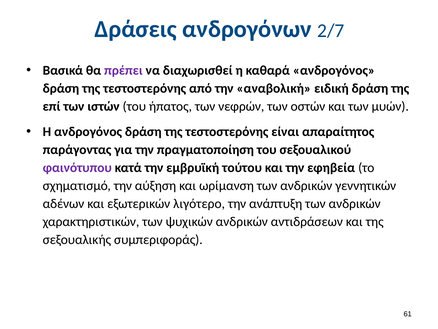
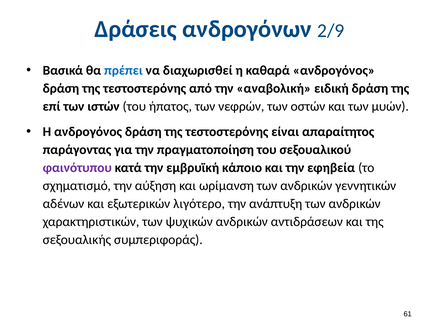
2/7: 2/7 -> 2/9 (331, 31)
πρέπει colour: purple -> blue (123, 70)
τούτου: τούτου -> κάποιο (242, 167)
